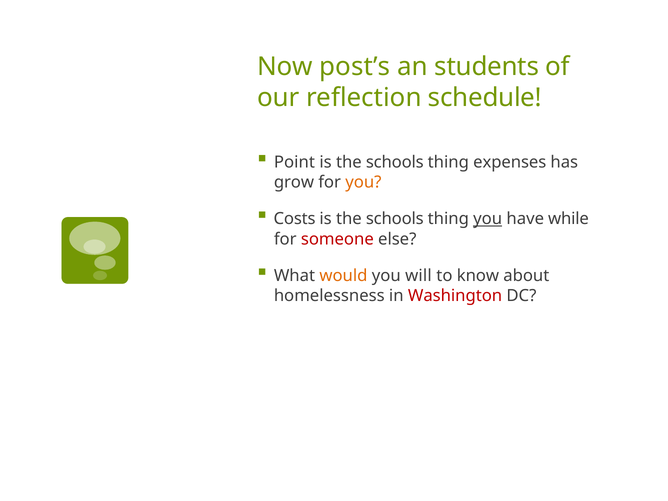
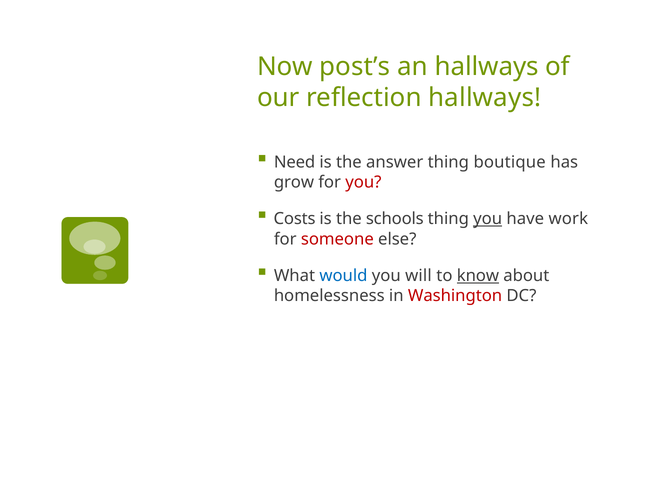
an students: students -> hallways (487, 67)
reflection schedule: schedule -> hallways (485, 98)
Point: Point -> Need (295, 162)
schools: schools -> answer (395, 162)
expenses: expenses -> boutique (510, 162)
you colour: orange -> red (363, 182)
while: while -> work (568, 219)
would colour: orange -> blue (343, 276)
know underline: none -> present (478, 276)
